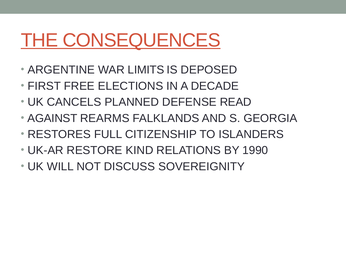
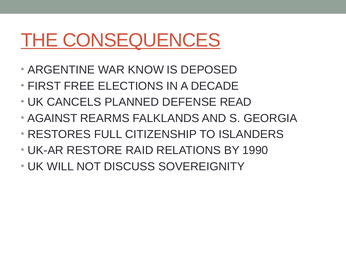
LIMITS: LIMITS -> KNOW (146, 70)
KIND: KIND -> RAID (139, 151)
